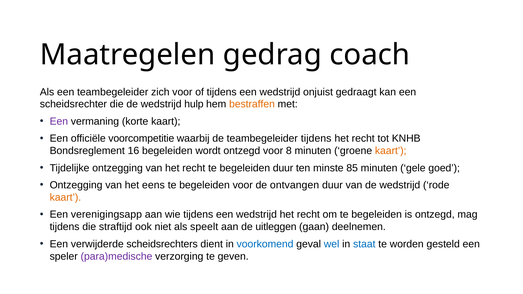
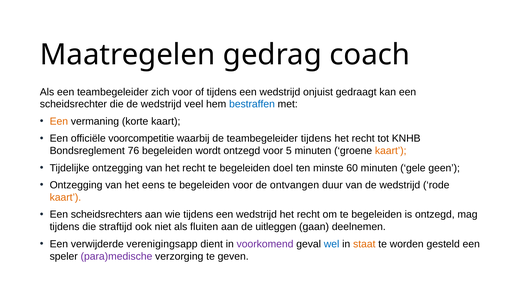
hulp: hulp -> veel (194, 104)
bestraffen colour: orange -> blue (252, 104)
Een colour: purple -> orange (59, 121)
16: 16 -> 76 (133, 151)
8: 8 -> 5 (289, 151)
begeleiden duur: duur -> doel (283, 168)
85: 85 -> 60 (352, 168)
goed: goed -> geen (444, 168)
verenigingsapp: verenigingsapp -> scheidsrechters (107, 215)
speelt: speelt -> fluiten (204, 227)
scheidsrechters: scheidsrechters -> verenigingsapp (162, 244)
voorkomend colour: blue -> purple (265, 244)
staat colour: blue -> orange (364, 244)
